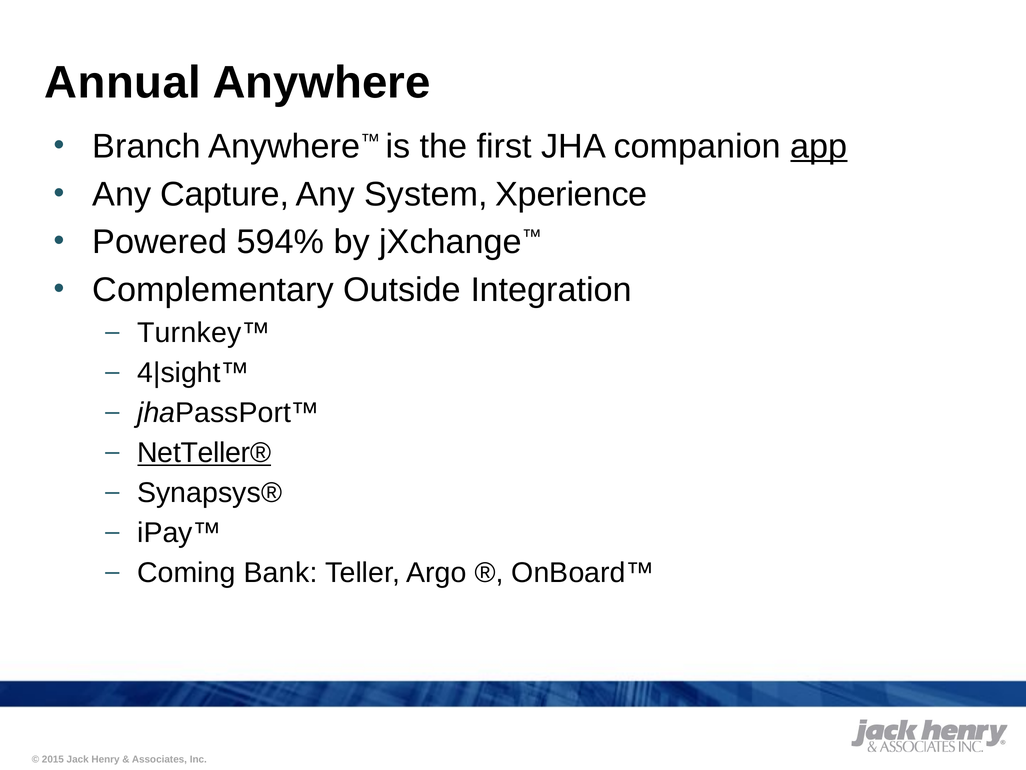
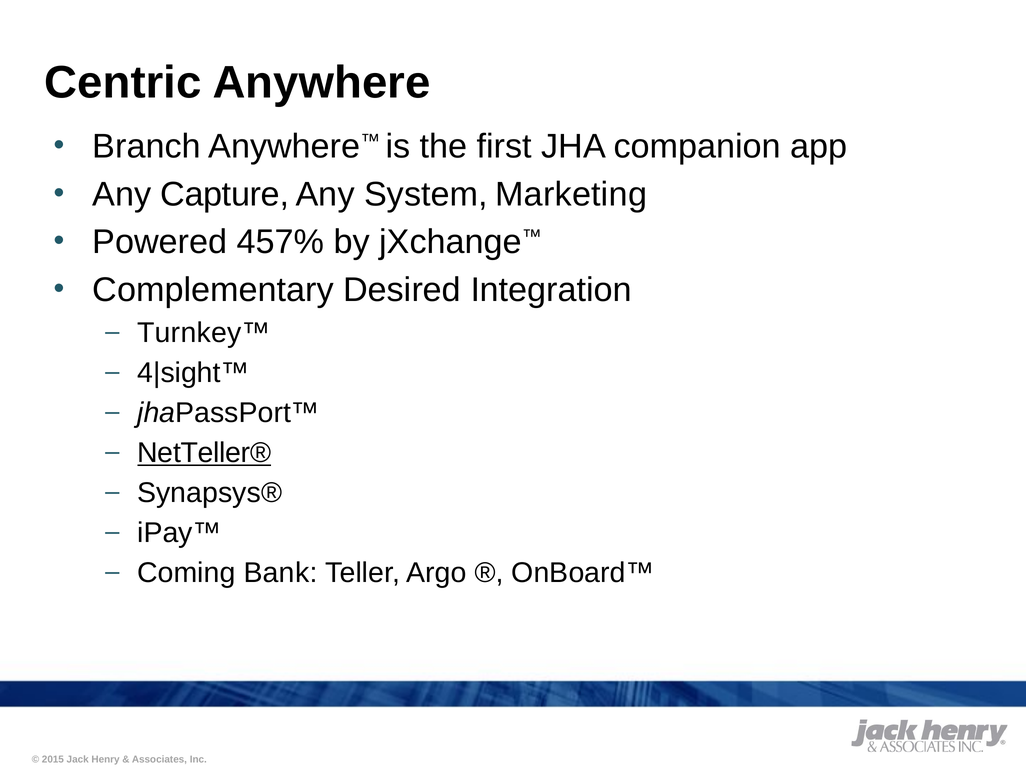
Annual: Annual -> Centric (123, 83)
app underline: present -> none (819, 146)
Xperience: Xperience -> Marketing (571, 194)
594%: 594% -> 457% (280, 242)
Outside: Outside -> Desired (402, 290)
